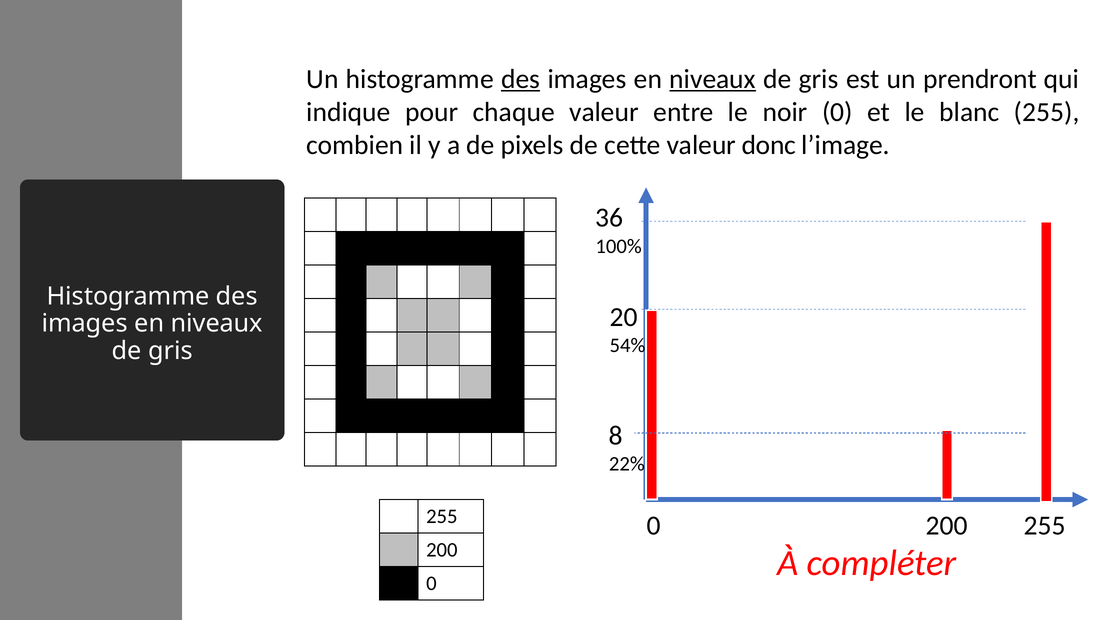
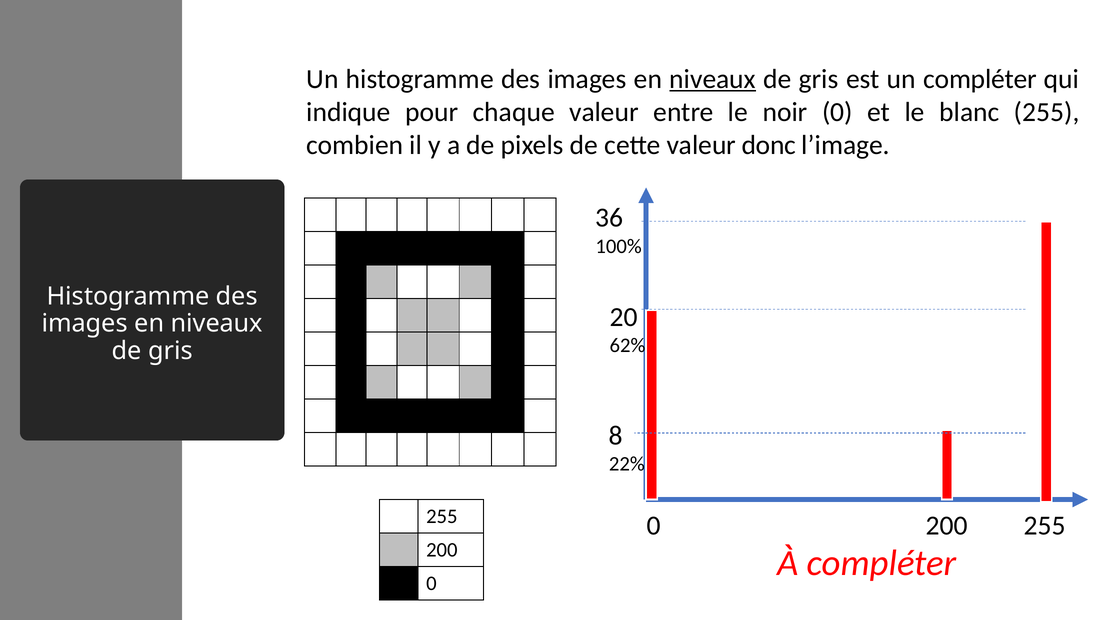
des underline: present -> none (521, 79)
un prendront: prendront -> compléter (980, 79)
54%: 54% -> 62% (627, 346)
